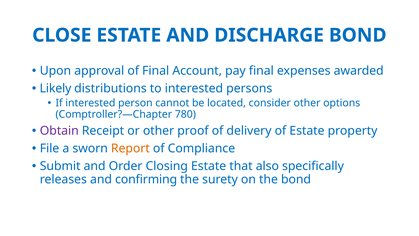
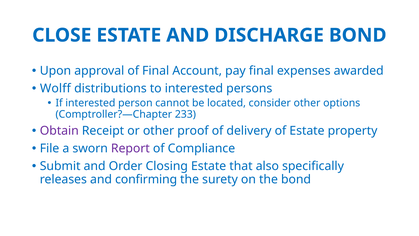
Likely: Likely -> Wolff (55, 88)
780: 780 -> 233 (185, 114)
Report colour: orange -> purple (130, 148)
